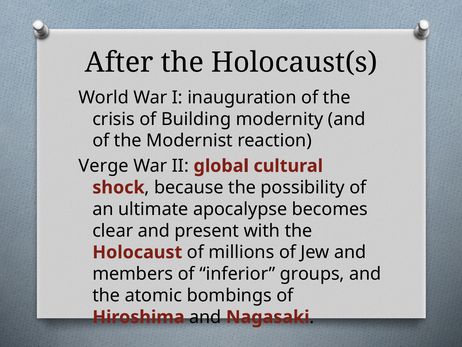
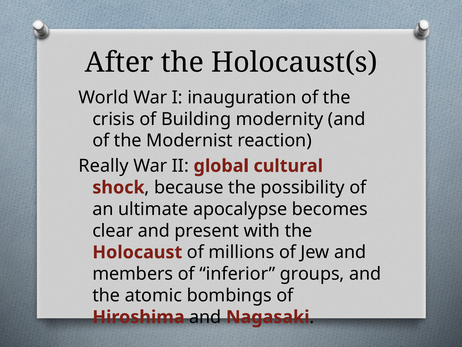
Verge: Verge -> Really (104, 166)
